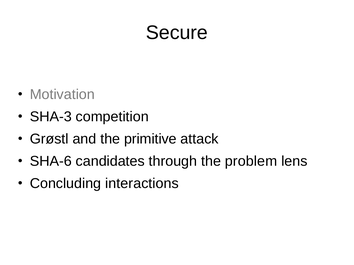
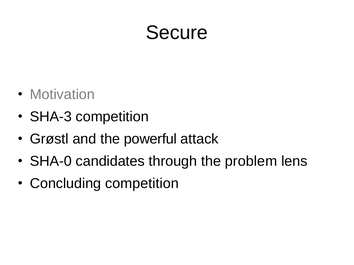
primitive: primitive -> powerful (150, 139)
SHA-6: SHA-6 -> SHA-0 (51, 161)
Concluding interactions: interactions -> competition (142, 184)
